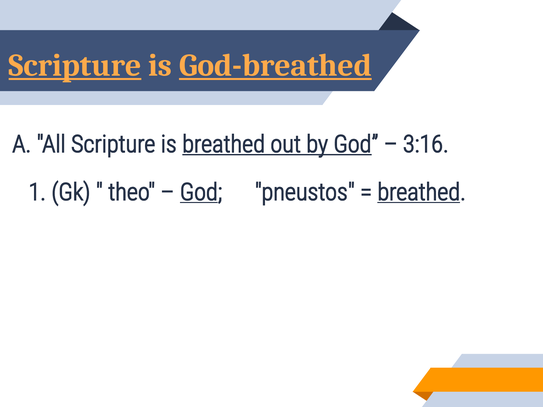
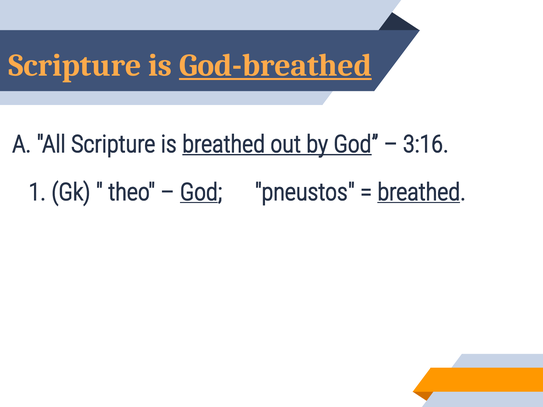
Scripture underline: present -> none (75, 65)
